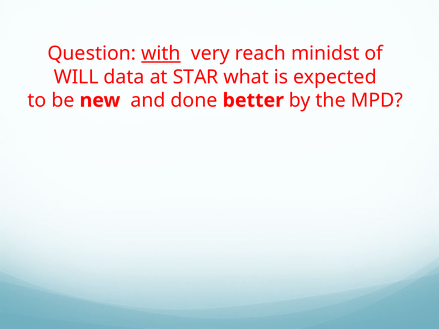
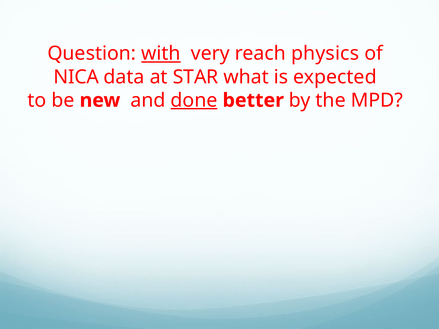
minidst: minidst -> physics (325, 54)
WILL: WILL -> NICA (76, 77)
done underline: none -> present (194, 100)
